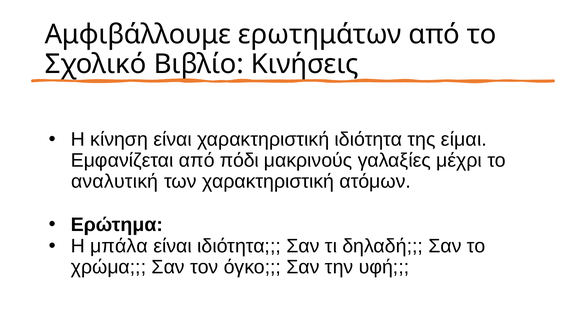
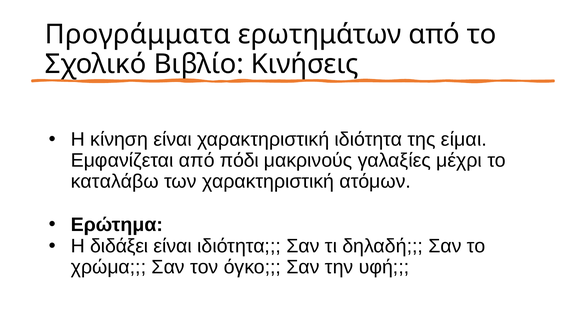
Αμφιβάλλουμε: Αμφιβάλλουμε -> Προγράμματα (138, 34)
αναλυτική: αναλυτική -> καταλάβω (115, 182)
μπάλα: μπάλα -> διδάξει (119, 247)
